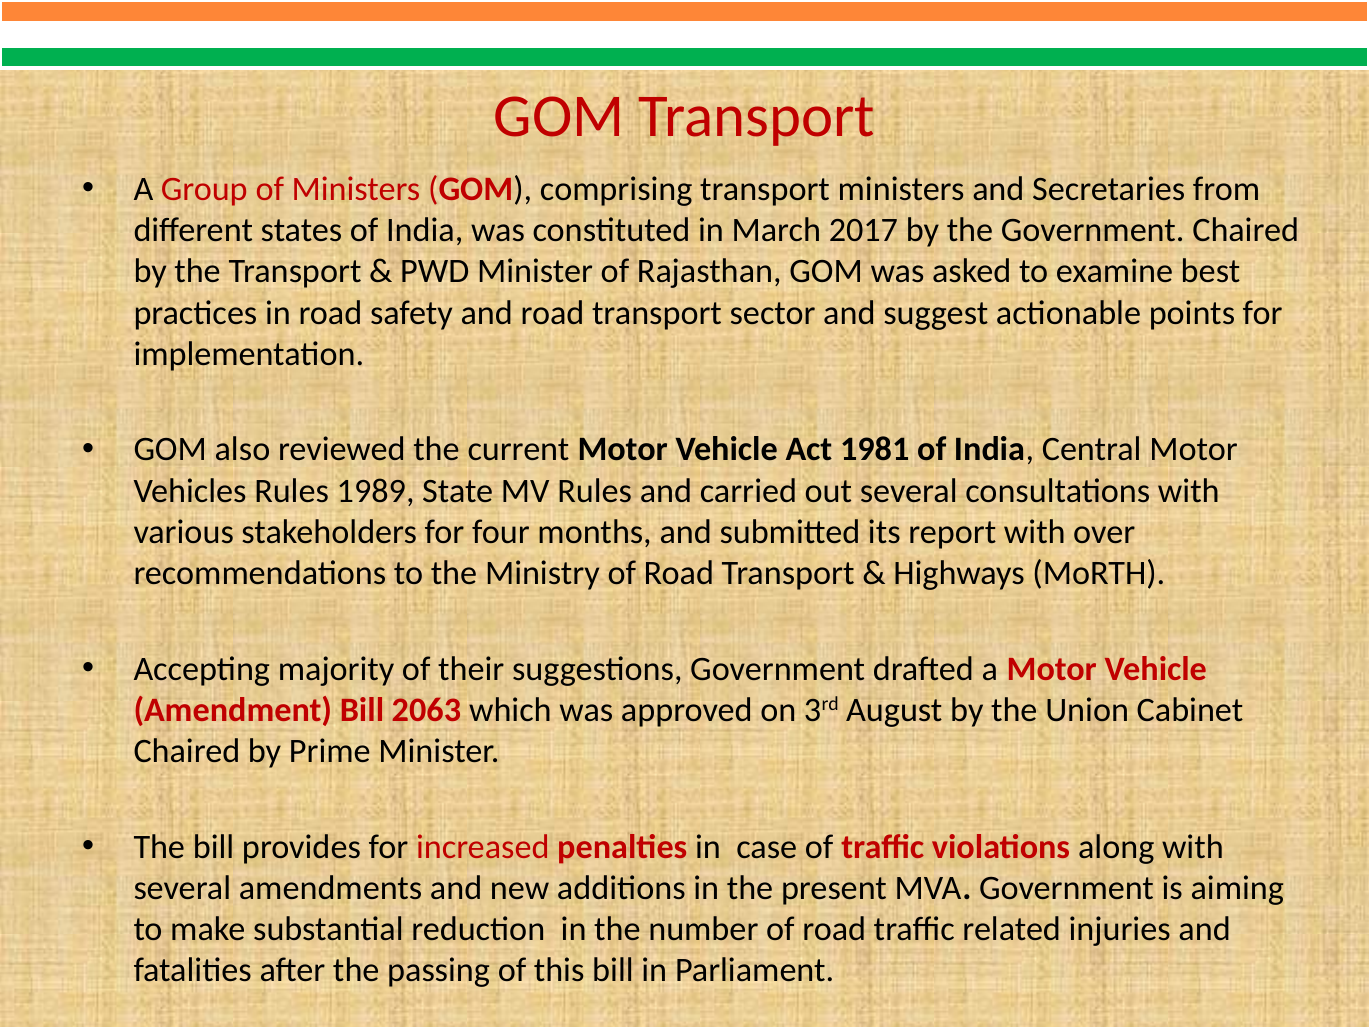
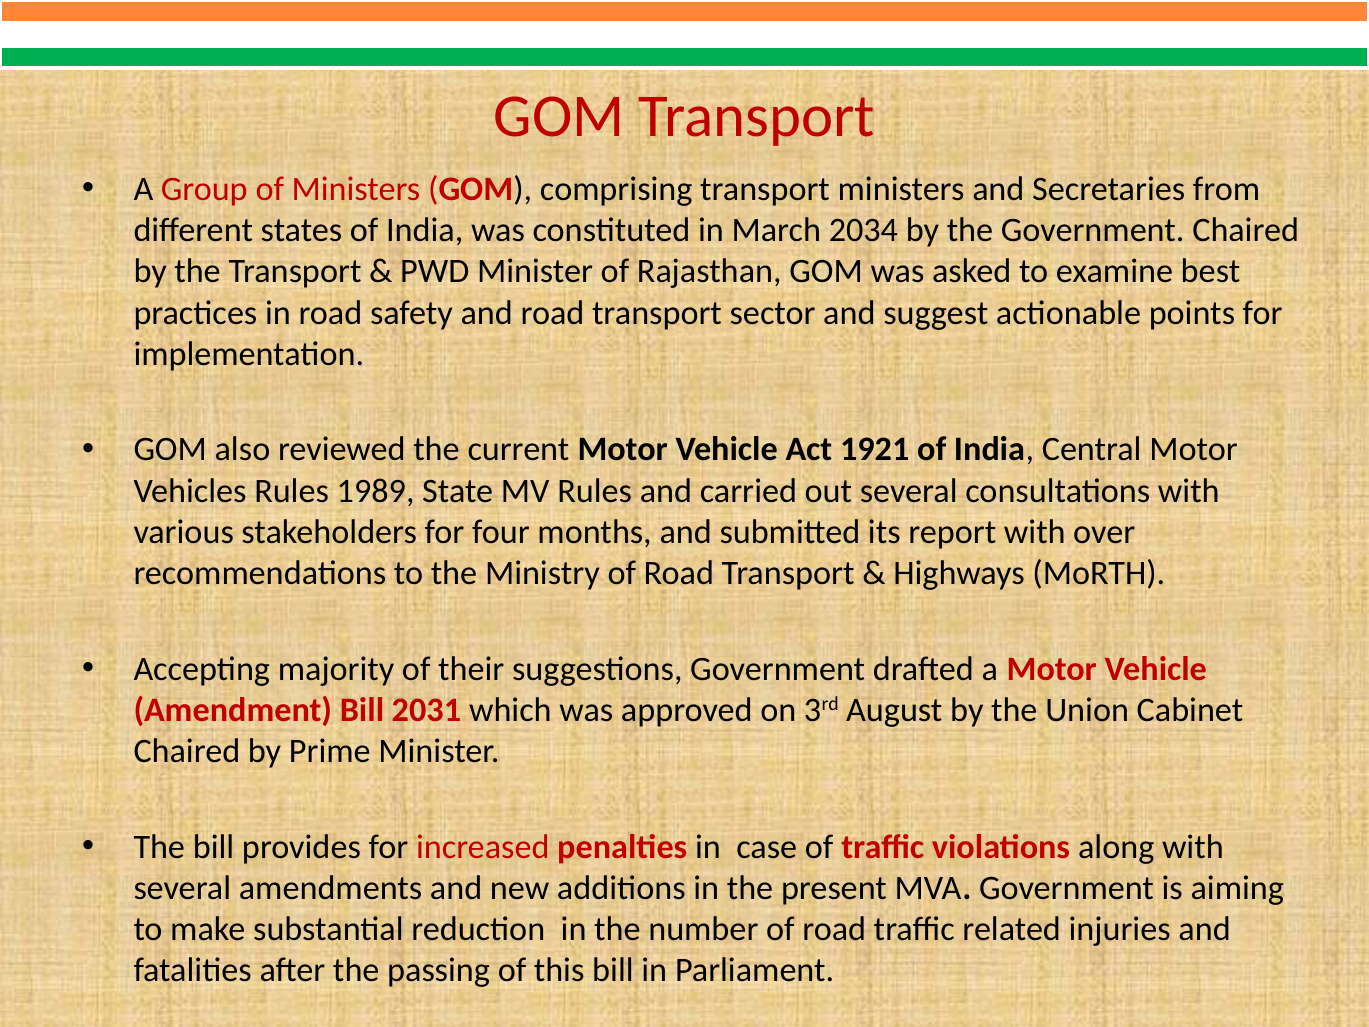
2017: 2017 -> 2034 (863, 231)
1981: 1981 -> 1921 (875, 450)
2063: 2063 -> 2031 (426, 710)
